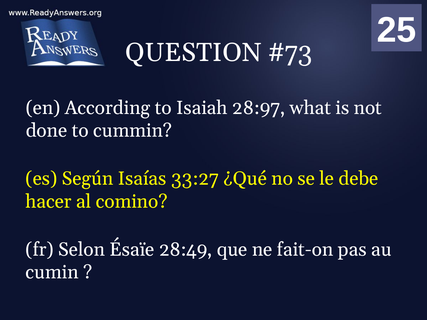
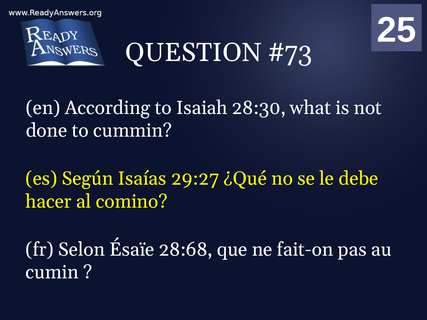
28:97: 28:97 -> 28:30 (259, 108)
33:27: 33:27 -> 29:27 (195, 179)
28:49: 28:49 -> 28:68 (186, 250)
